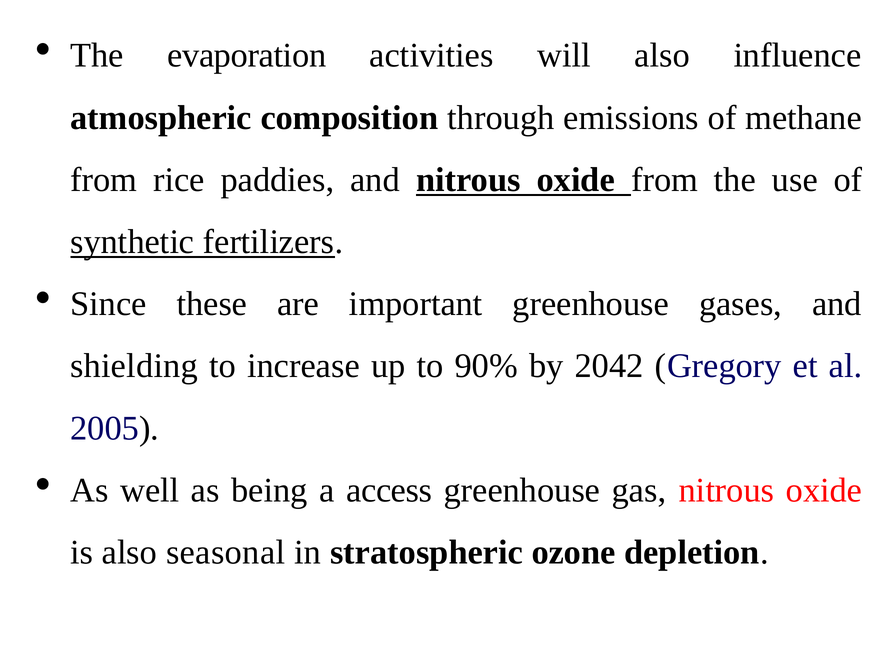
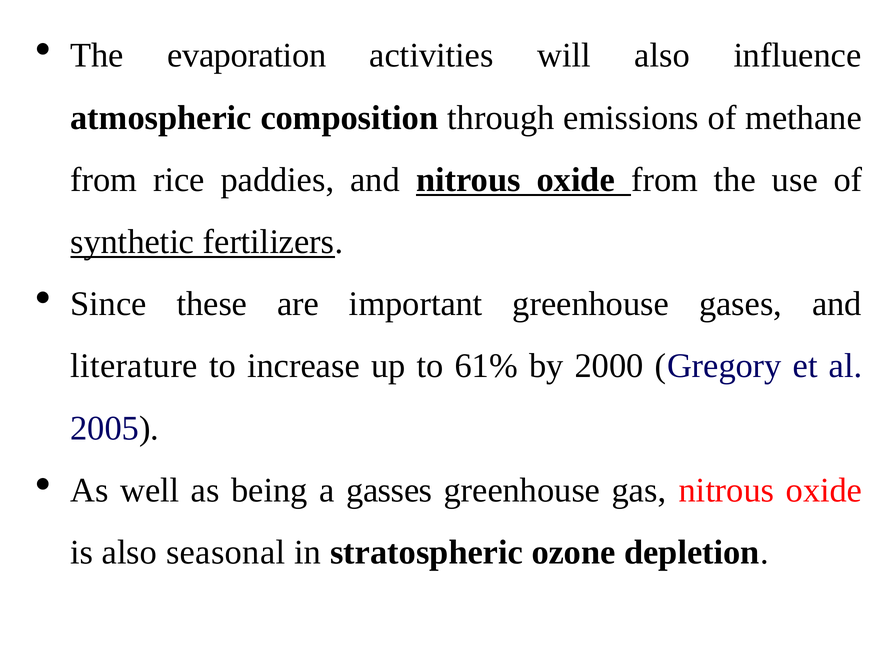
shielding: shielding -> literature (134, 366)
90%: 90% -> 61% (486, 366)
2042: 2042 -> 2000 (609, 366)
access: access -> gasses (389, 490)
